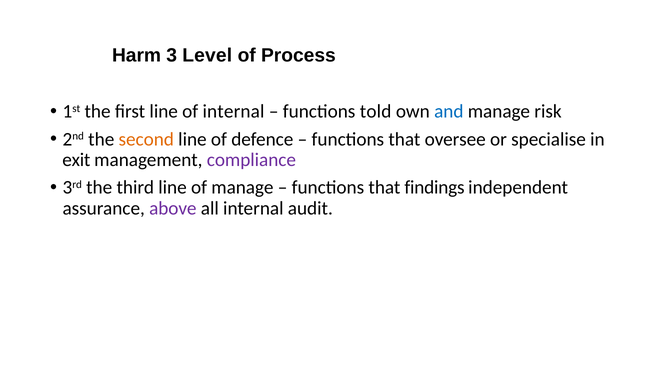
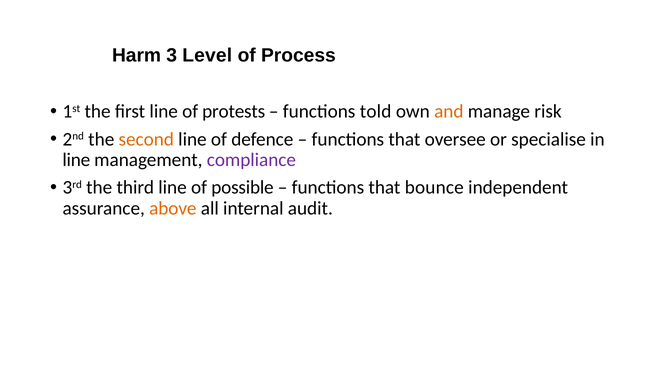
of internal: internal -> protests (234, 111)
and colour: blue -> orange (449, 111)
exit: exit -> line (76, 160)
of manage: manage -> possible (242, 187)
findings: findings -> bounce (434, 187)
above colour: purple -> orange (173, 208)
